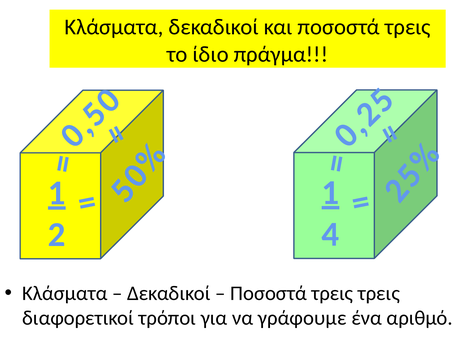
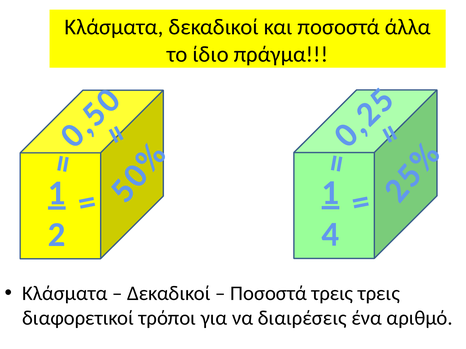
και ποσοστά τρεις: τρεις -> άλλα (408, 27)
γράφουμε: γράφουμε -> διαιρέσεις (302, 319)
